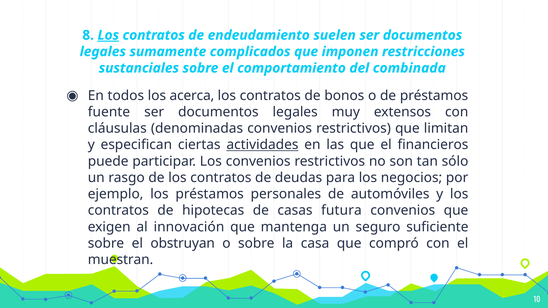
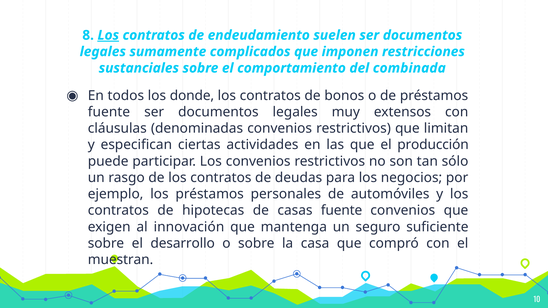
acerca: acerca -> donde (192, 96)
actividades underline: present -> none (262, 145)
financieros: financieros -> producción (433, 145)
casas futura: futura -> fuente (342, 211)
obstruyan: obstruyan -> desarrollo (183, 244)
